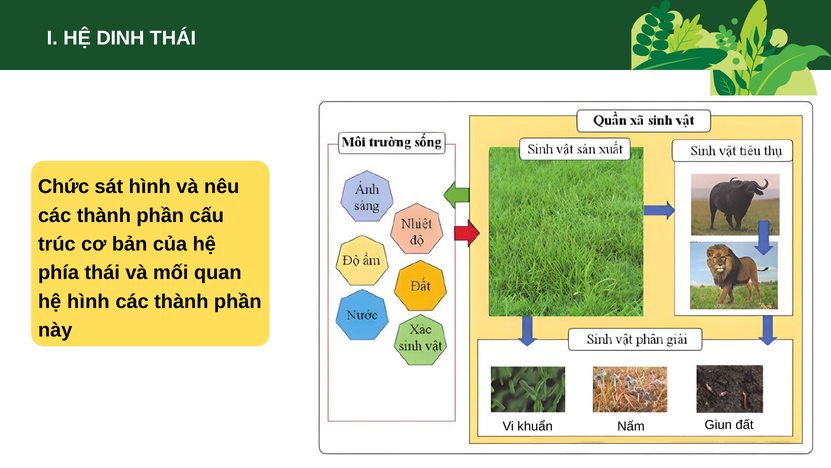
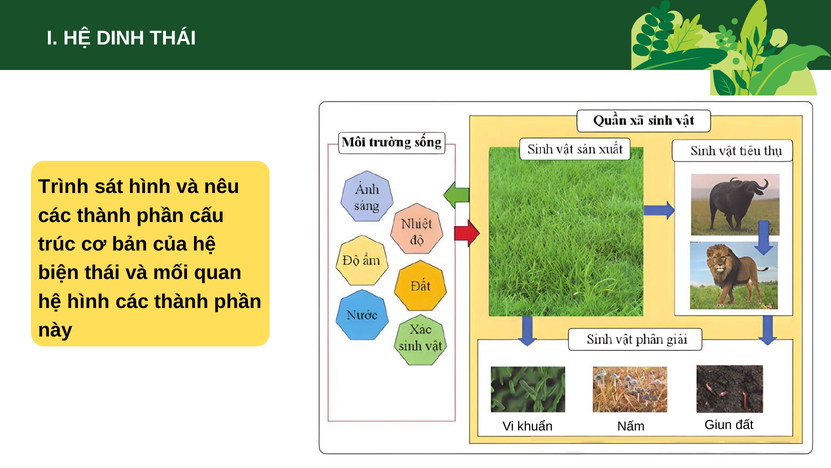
Chức: Chức -> Trình (63, 187)
phía: phía -> biện (59, 273)
